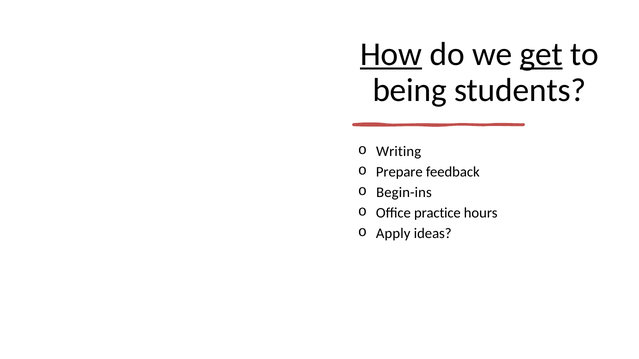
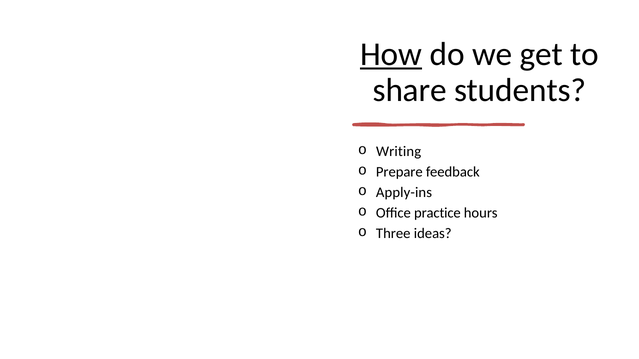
get underline: present -> none (541, 54)
being: being -> share (410, 90)
Begin-ins: Begin-ins -> Apply-ins (404, 193)
Apply: Apply -> Three (393, 234)
